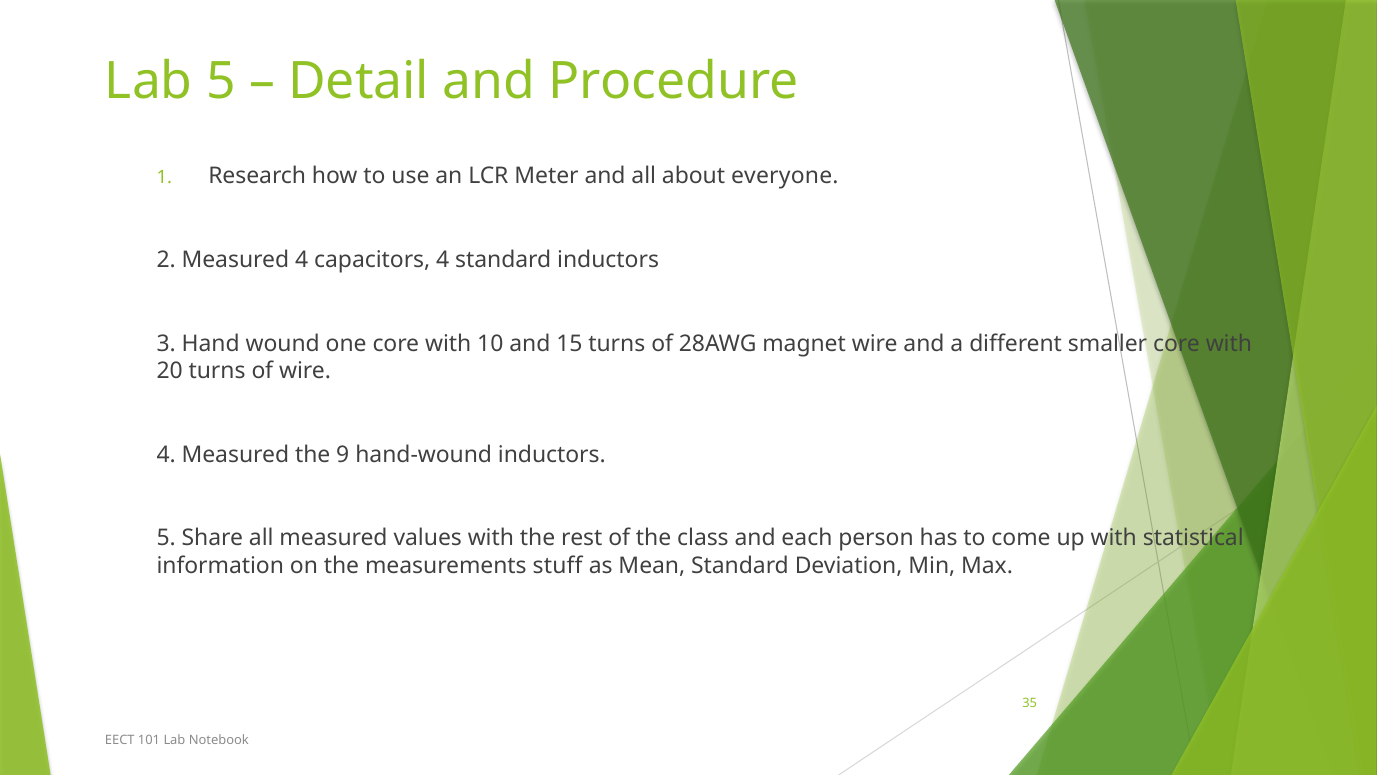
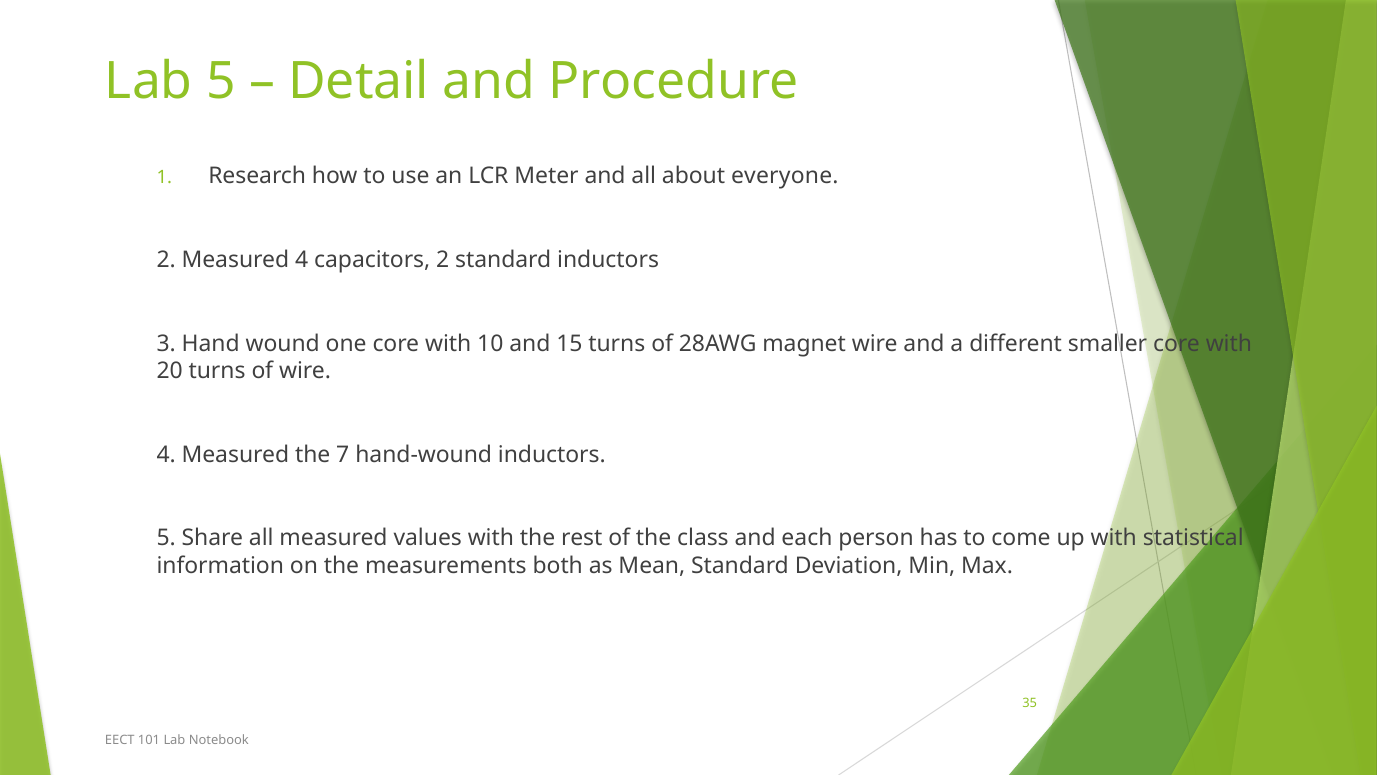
capacitors 4: 4 -> 2 (443, 260)
9: 9 -> 7 (343, 454)
stuff: stuff -> both (558, 566)
